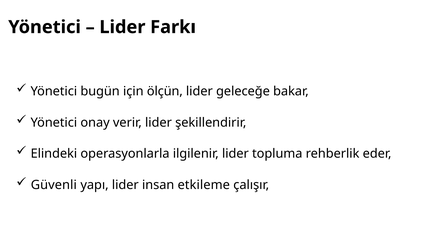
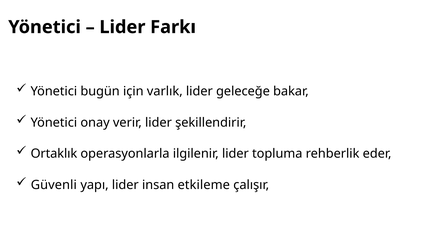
ölçün: ölçün -> varlık (165, 91)
Elindeki: Elindeki -> Ortaklık (54, 154)
